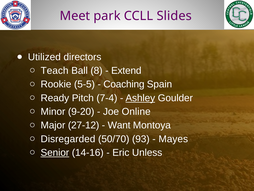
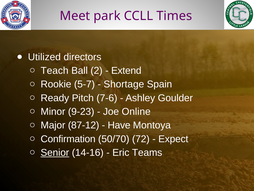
Slides: Slides -> Times (174, 16)
8: 8 -> 2 (96, 70)
5-5: 5-5 -> 5-7 (84, 84)
Coaching: Coaching -> Shortage (124, 84)
7-4: 7-4 -> 7-6 (107, 98)
Ashley underline: present -> none (140, 98)
9-20: 9-20 -> 9-23 (81, 111)
27-12: 27-12 -> 87-12 (84, 125)
Want: Want -> Have (119, 125)
Disregarded: Disregarded -> Confirmation (68, 139)
93: 93 -> 72 (141, 139)
Mayes: Mayes -> Expect (173, 139)
Unless: Unless -> Teams (147, 152)
